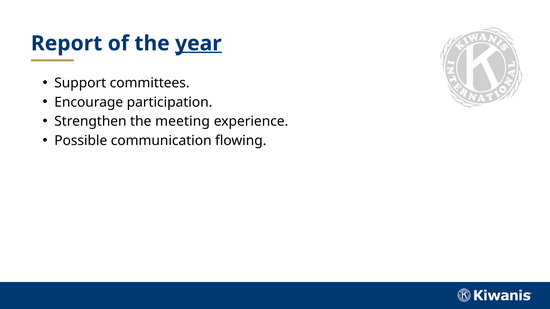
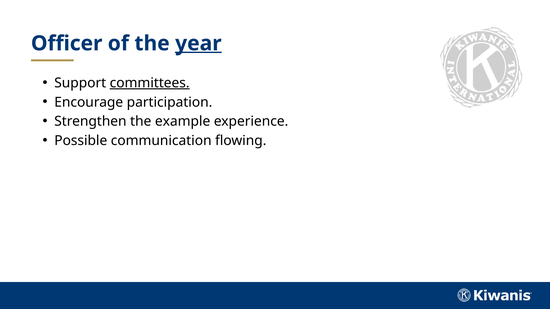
Report: Report -> Officer (67, 43)
committees underline: none -> present (150, 83)
meeting: meeting -> example (183, 122)
